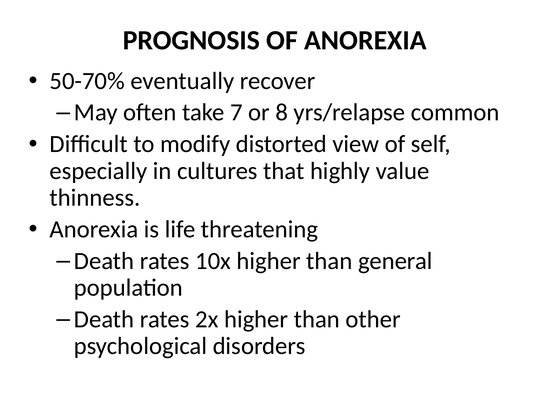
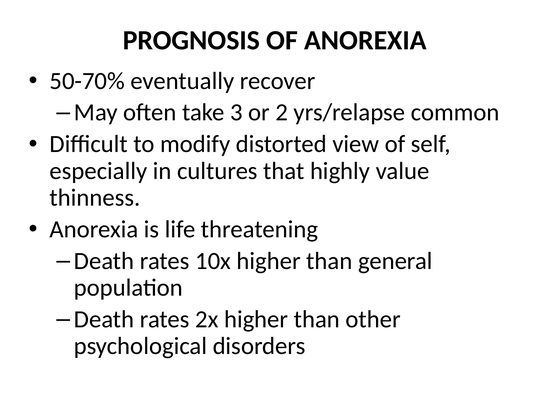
7: 7 -> 3 (236, 113)
8: 8 -> 2 (282, 113)
